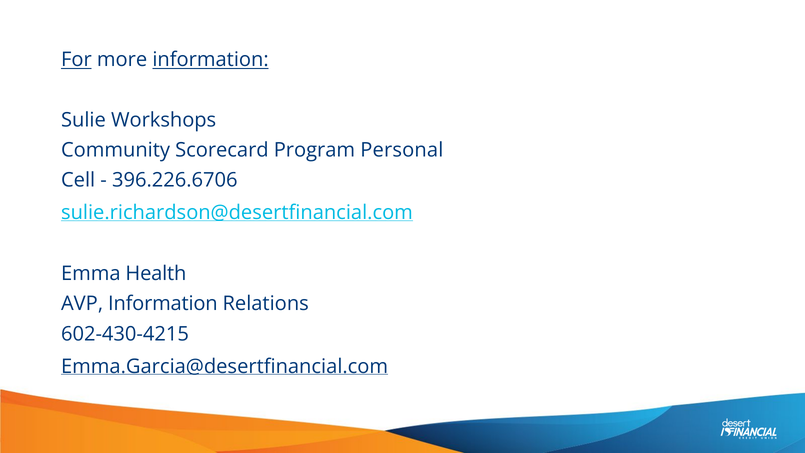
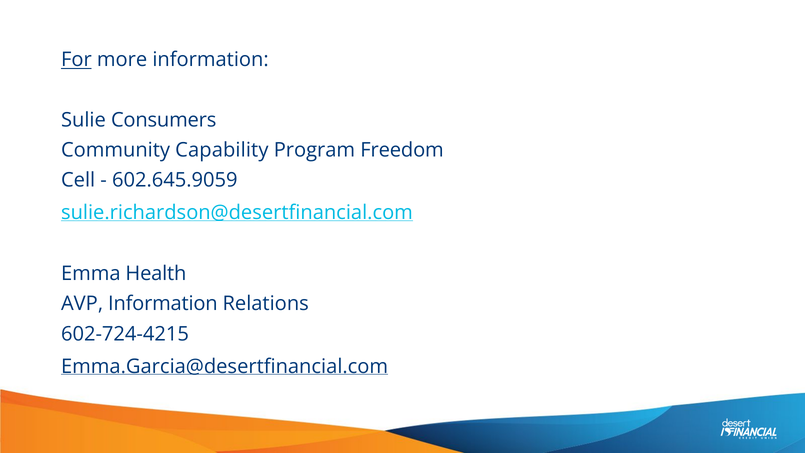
information underline: present -> none (211, 60)
Workshops: Workshops -> Consumers (164, 120)
Scorecard: Scorecard -> Capability (222, 150)
Personal: Personal -> Freedom (402, 150)
396.226.6706: 396.226.6706 -> 602.645.9059 (175, 180)
602-430-4215: 602-430-4215 -> 602-724-4215 (125, 334)
